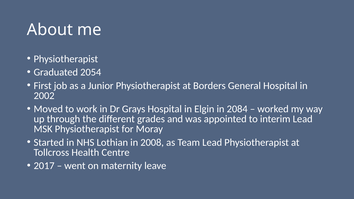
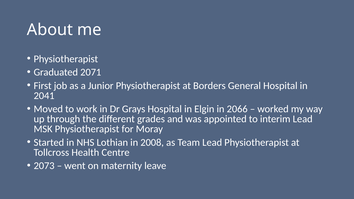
2054: 2054 -> 2071 (91, 72)
2002: 2002 -> 2041 (44, 96)
2084: 2084 -> 2066 (237, 109)
2017: 2017 -> 2073 (44, 166)
